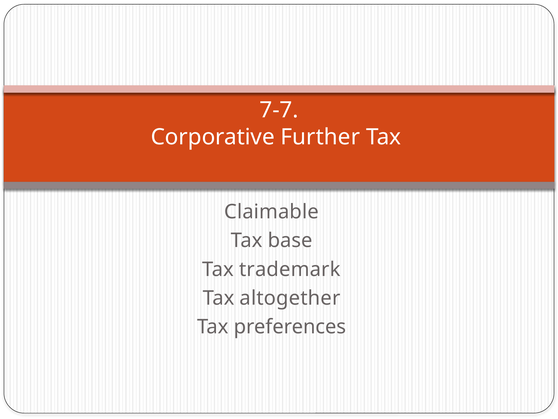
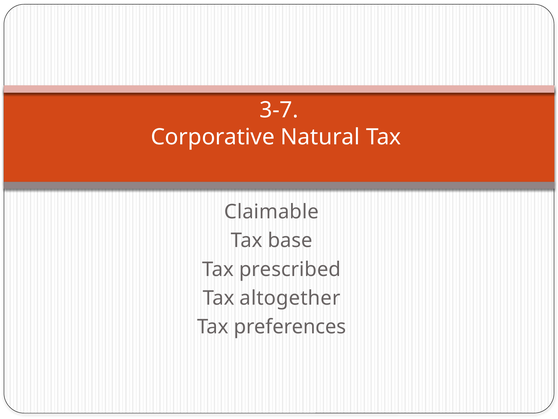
7-7: 7-7 -> 3-7 (279, 110)
Further: Further -> Natural (320, 137)
trademark: trademark -> prescribed (290, 269)
